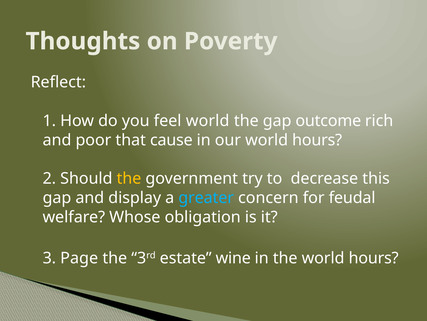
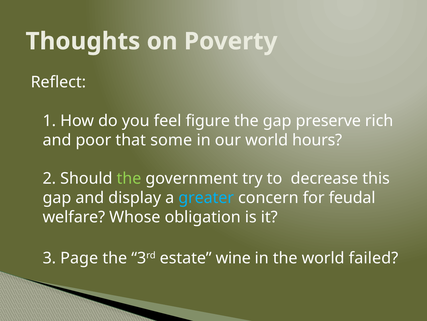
feel world: world -> figure (208, 120)
outcome: outcome -> preserve (328, 120)
cause: cause -> some (171, 140)
the colour: yellow -> light green (129, 178)
the world hours: hours -> failed (373, 257)
